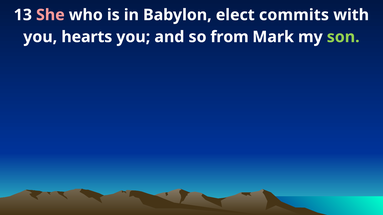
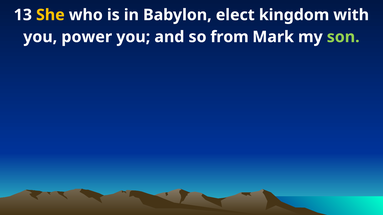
She colour: pink -> yellow (50, 15)
commits: commits -> kingdom (294, 15)
hearts: hearts -> power (87, 37)
